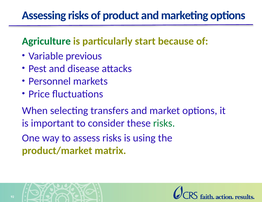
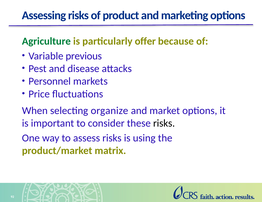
start: start -> offer (145, 41)
transfers: transfers -> organize (109, 111)
risks colour: green -> black (164, 124)
